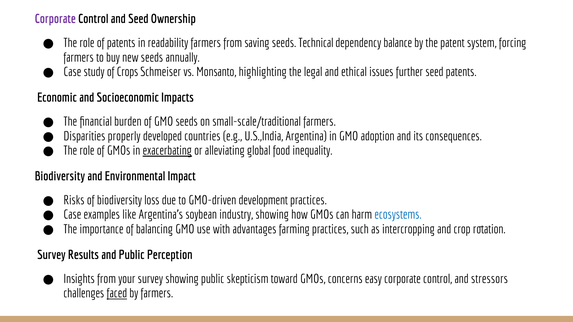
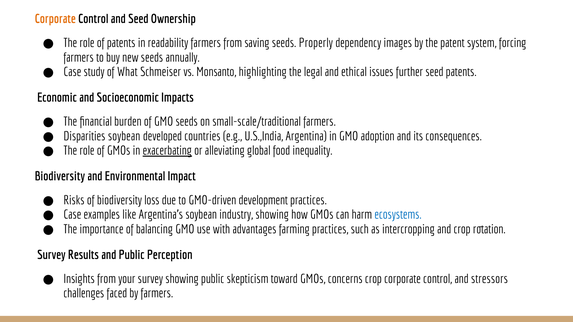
Corporate colour: purple -> orange (55, 19)
Technical: Technical -> Properly (316, 43)
balance: balance -> images (398, 43)
Crops: Crops -> What (127, 72)
Disparities properly: properly -> soybean (124, 136)
concerns easy: easy -> crop (373, 279)
faced underline: present -> none (117, 294)
